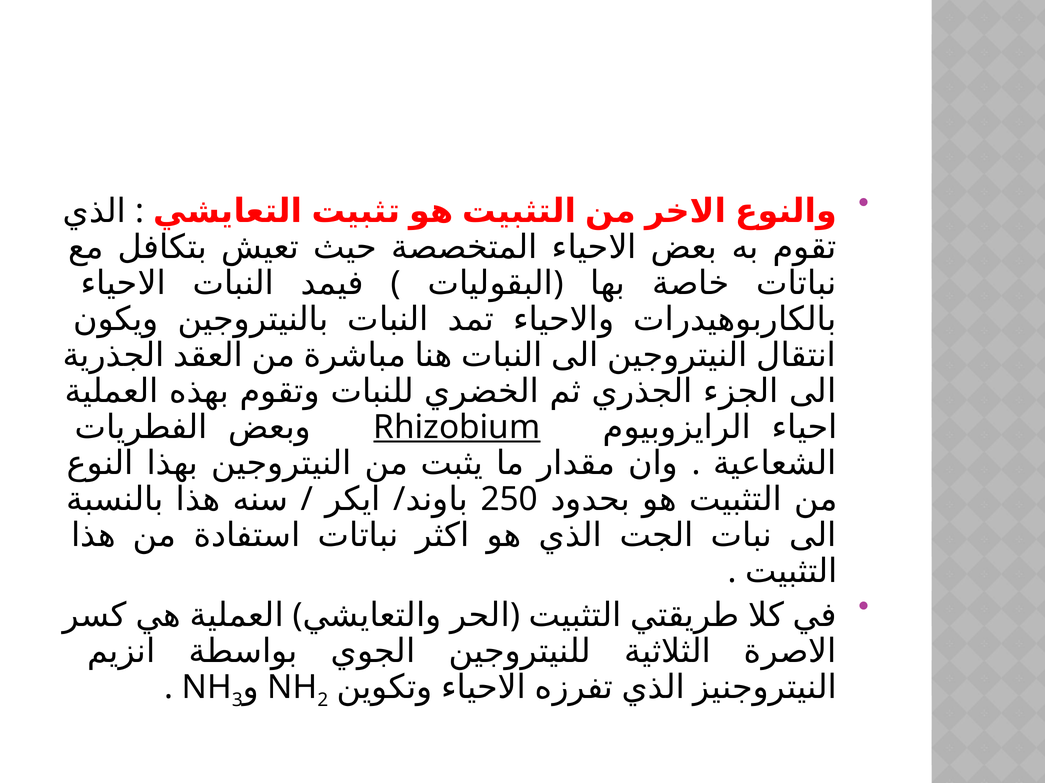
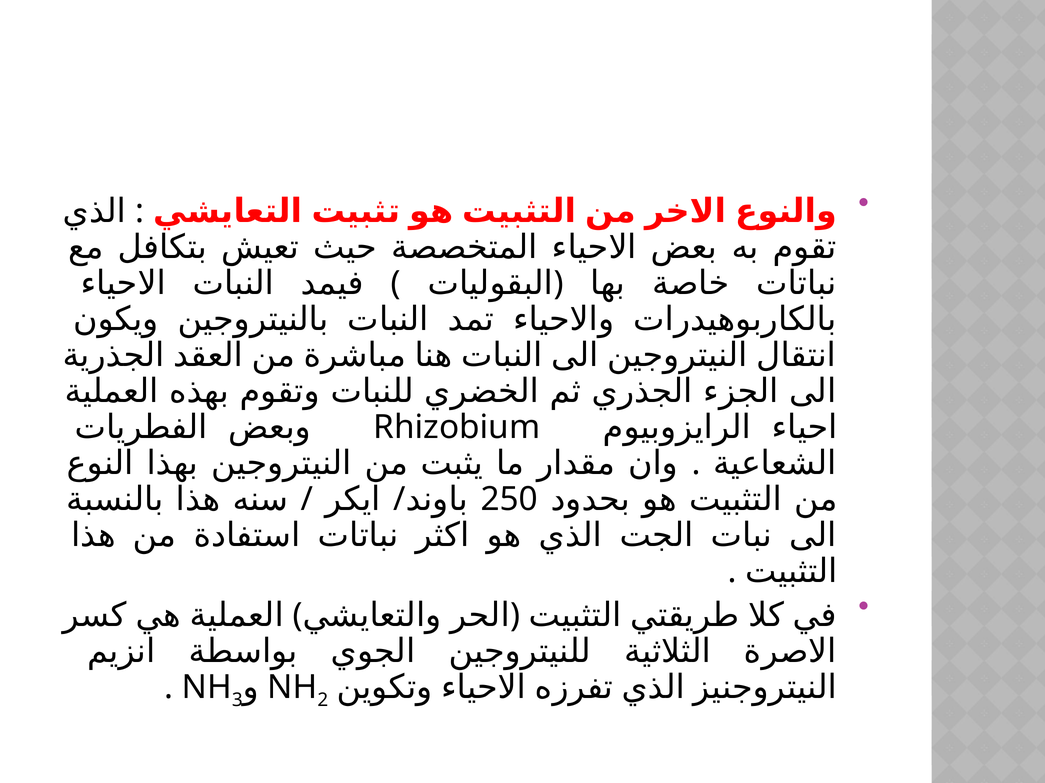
Rhizobium underline: present -> none (457, 428)
